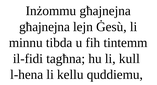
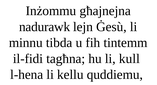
għajnejna: għajnejna -> nadurawk (45, 27)
